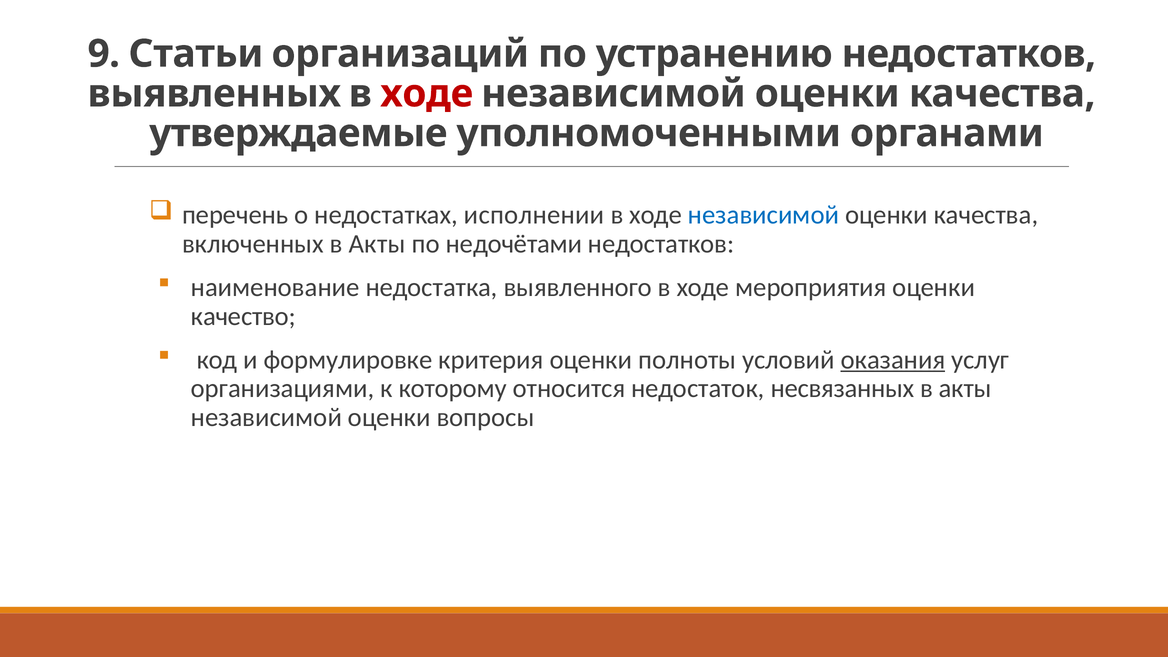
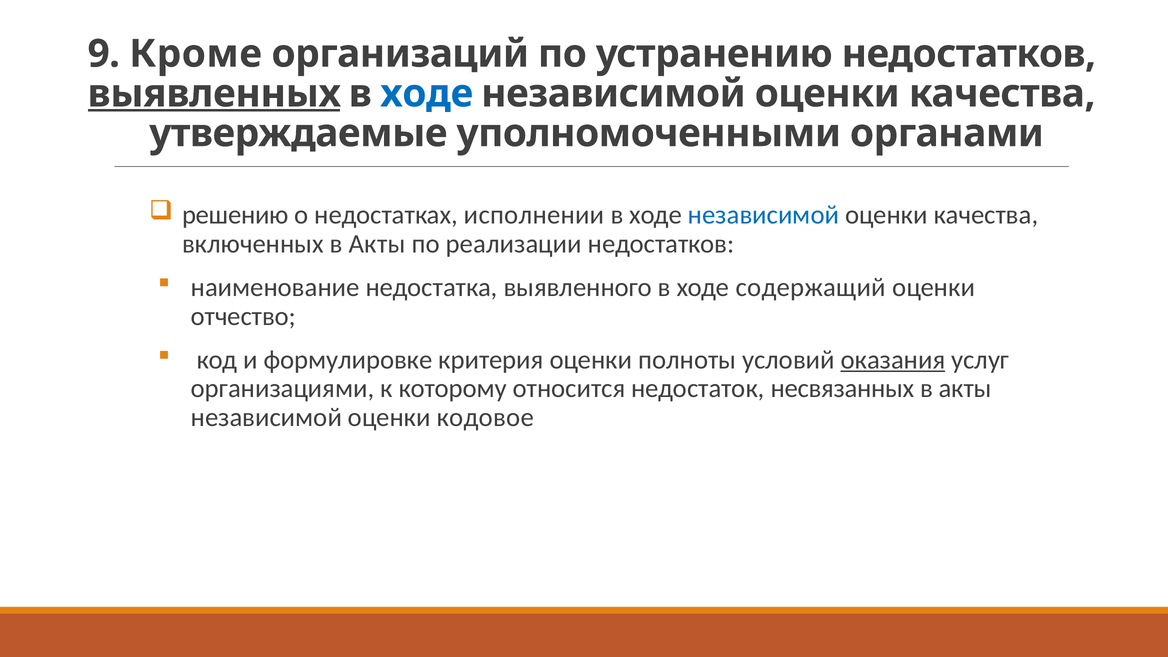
Статьи: Статьи -> Кроме (196, 54)
выявленных underline: none -> present (214, 94)
ходе colour: red -> blue (427, 94)
перечень: перечень -> решению (235, 215)
недочётами: недочётами -> реализации (514, 244)
мероприятия: мероприятия -> содержащий (811, 287)
качество: качество -> отчество (243, 316)
вопросы: вопросы -> кодовое (485, 417)
